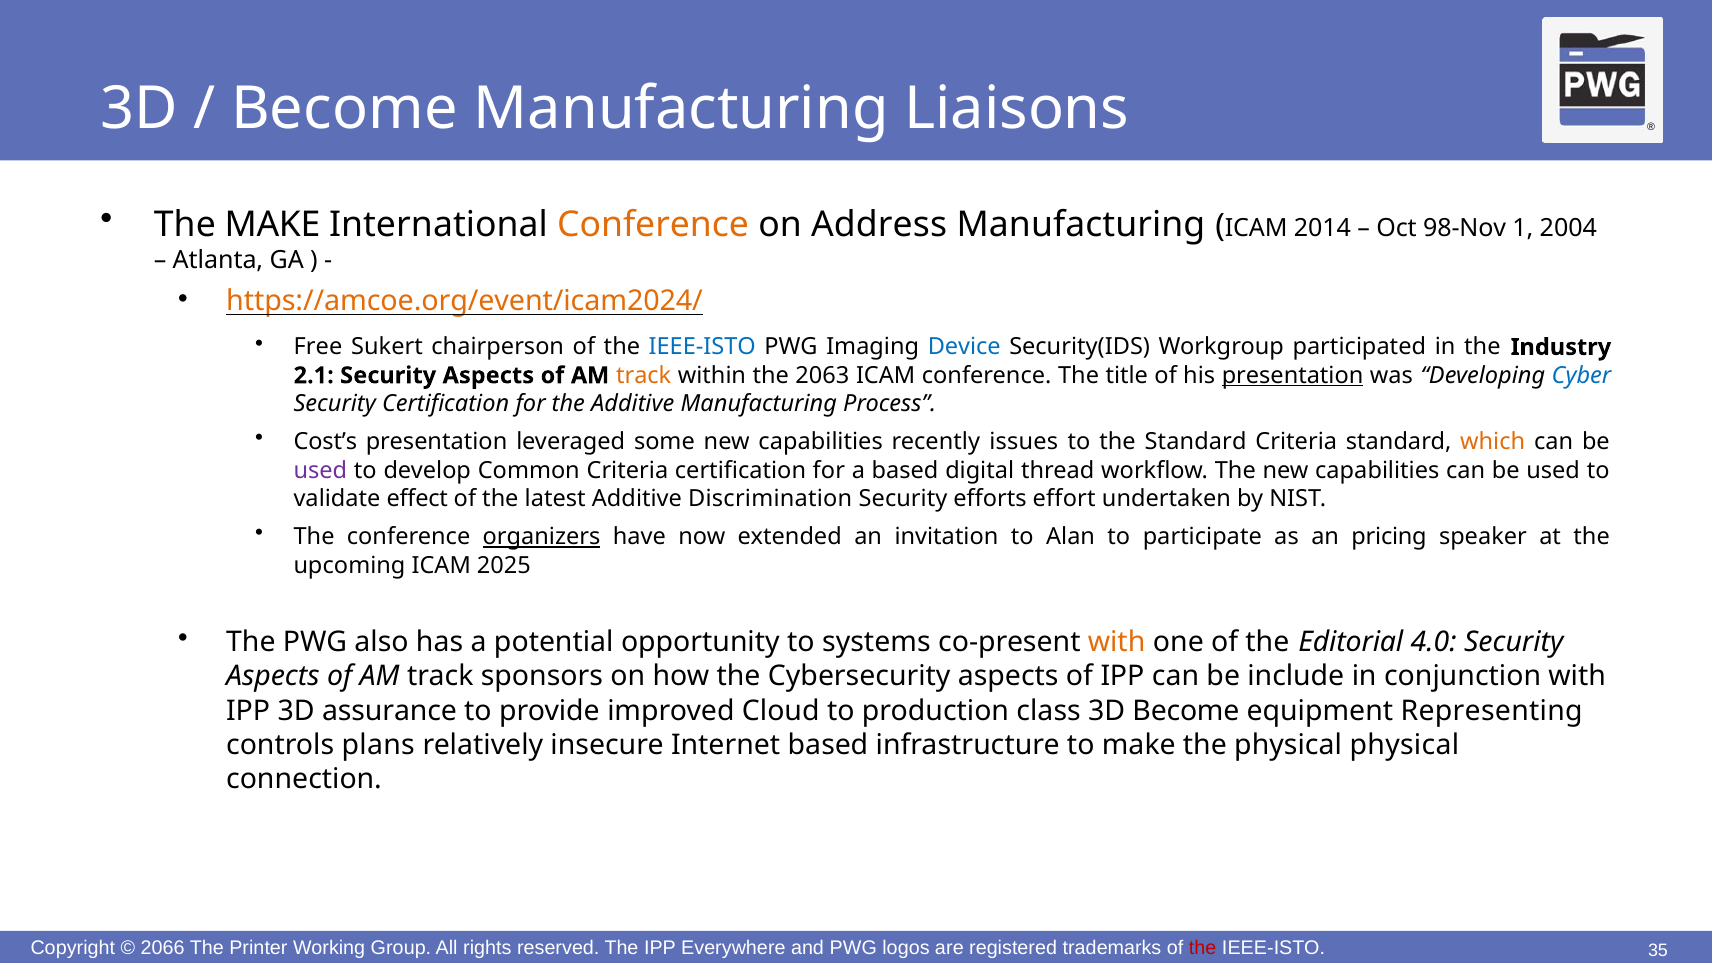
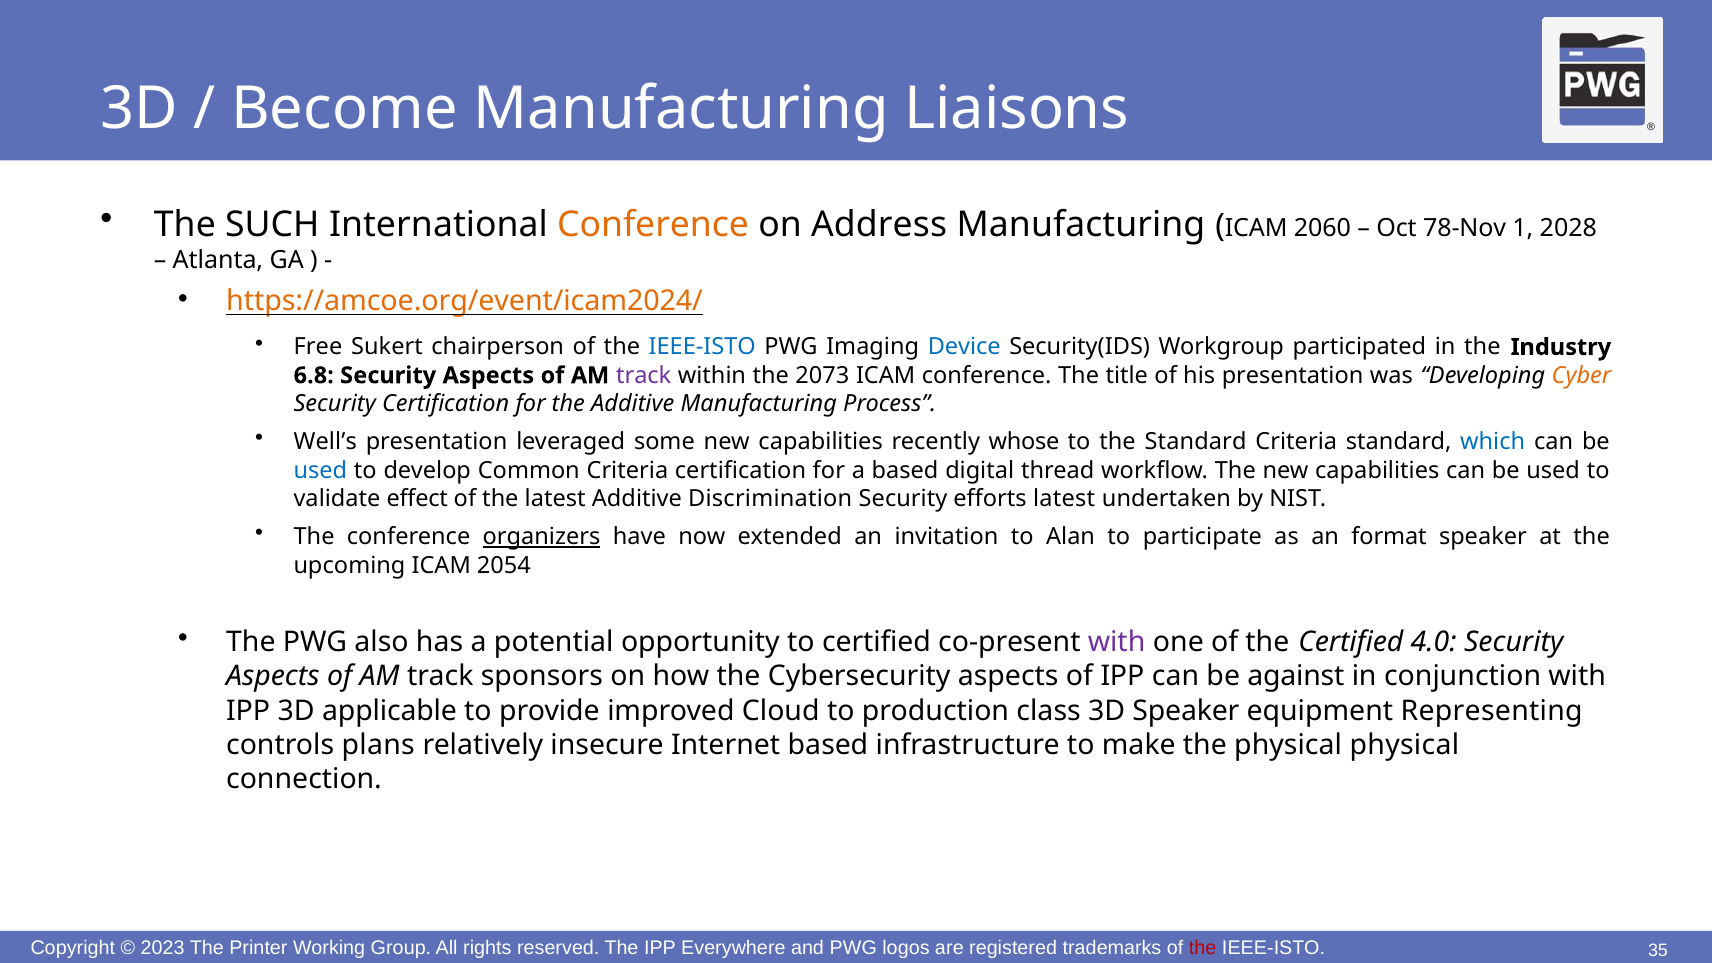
The MAKE: MAKE -> SUCH (272, 225)
2014: 2014 -> 2060 (1322, 229)
98-Nov: 98-Nov -> 78-Nov (1465, 229)
2004: 2004 -> 2028 (1568, 229)
2.1: 2.1 -> 6.8 (314, 375)
track colour: orange -> purple (644, 375)
2063: 2063 -> 2073 (822, 375)
presentation underline: present -> none (1293, 375)
Cyber colour: blue -> orange (1582, 375)
Cost’s: Cost’s -> Well’s (325, 442)
issues: issues -> whose (1024, 442)
which colour: orange -> blue (1493, 442)
used colour: purple -> blue (320, 470)
efforts effort: effort -> latest (1064, 499)
pricing: pricing -> format (1389, 537)
2025: 2025 -> 2054 (504, 565)
to systems: systems -> certified (876, 642)
with colour: orange -> purple (1117, 642)
the Editorial: Editorial -> Certified (1351, 642)
include: include -> against (1296, 677)
assurance: assurance -> applicable (390, 711)
3D Become: Become -> Speaker (1186, 711)
2066: 2066 -> 2023 (163, 948)
